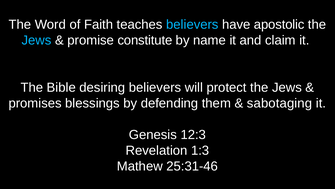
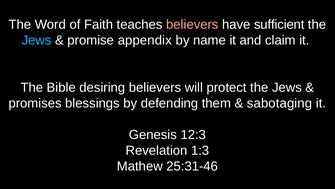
believers colour: light blue -> pink (192, 24)
apostolic: apostolic -> sufficient (279, 24)
constitute: constitute -> appendix (145, 40)
